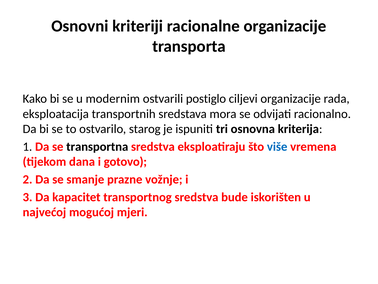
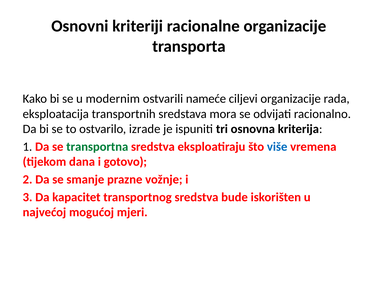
postiglo: postiglo -> nameće (206, 99)
starog: starog -> izrade (145, 129)
transportna colour: black -> green (97, 146)
